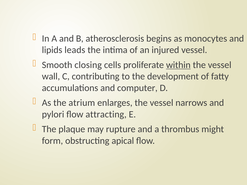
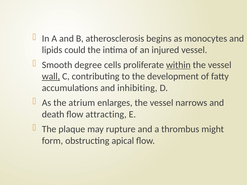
leads: leads -> could (75, 50)
closing: closing -> degree (88, 65)
wall underline: none -> present (51, 76)
computer: computer -> inhibiting (137, 88)
pylori: pylori -> death (53, 114)
